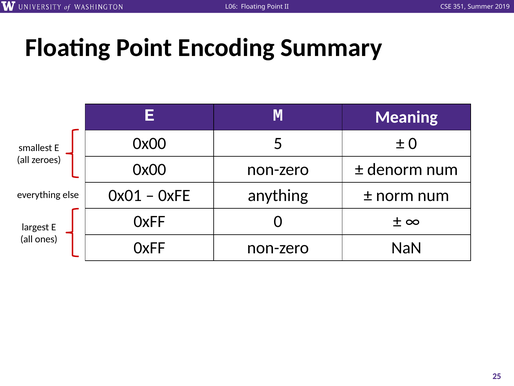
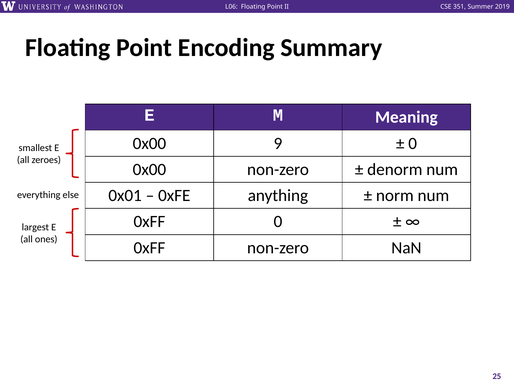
5: 5 -> 9 (278, 143)
